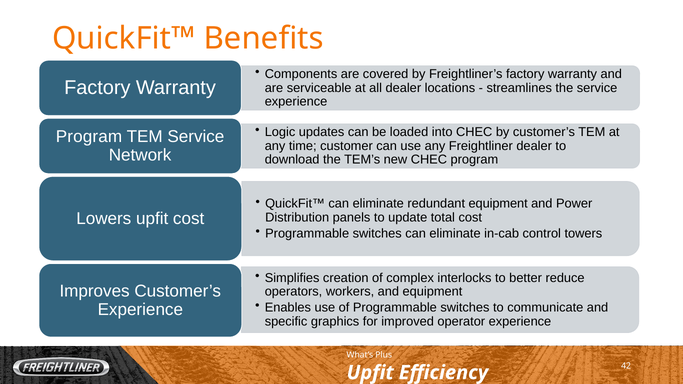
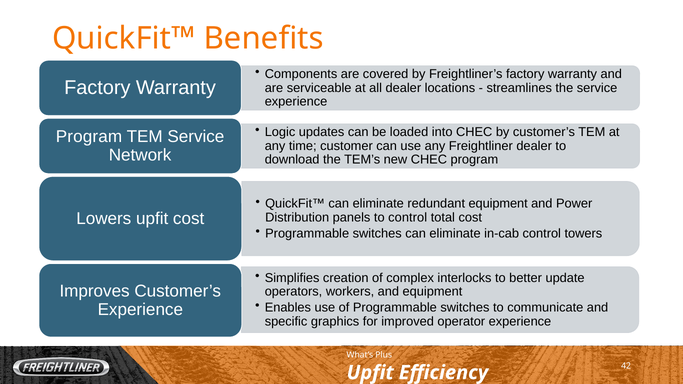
to update: update -> control (408, 218)
reduce: reduce -> update (565, 278)
